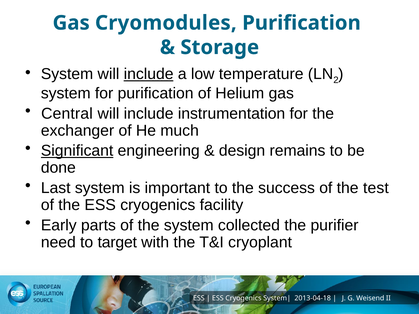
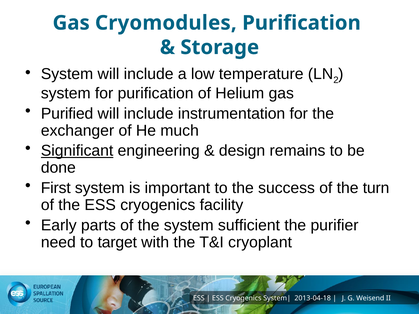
include underline: present -> none (149, 74)
Central: Central -> Purified (67, 114)
Last: Last -> First (56, 188)
test: test -> turn (376, 188)
collected: collected -> sufficient (249, 226)
